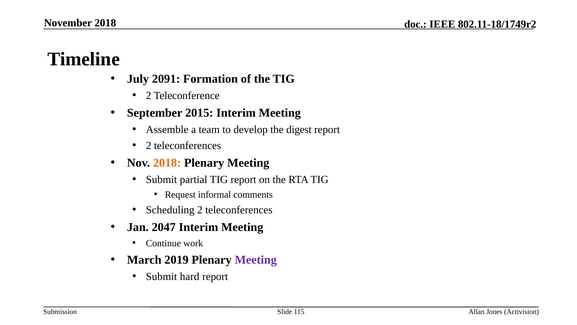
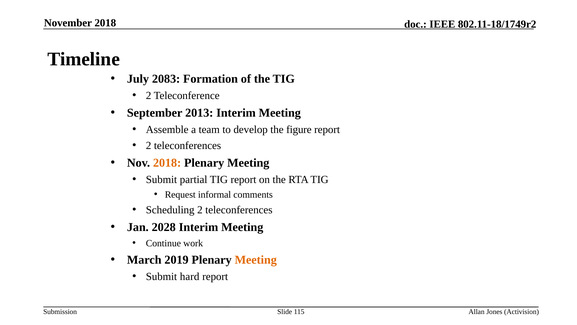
2091: 2091 -> 2083 (166, 79)
2015: 2015 -> 2013 (199, 113)
digest: digest -> figure (299, 129)
2047: 2047 -> 2028 (164, 227)
Meeting colour: purple -> orange (256, 260)
